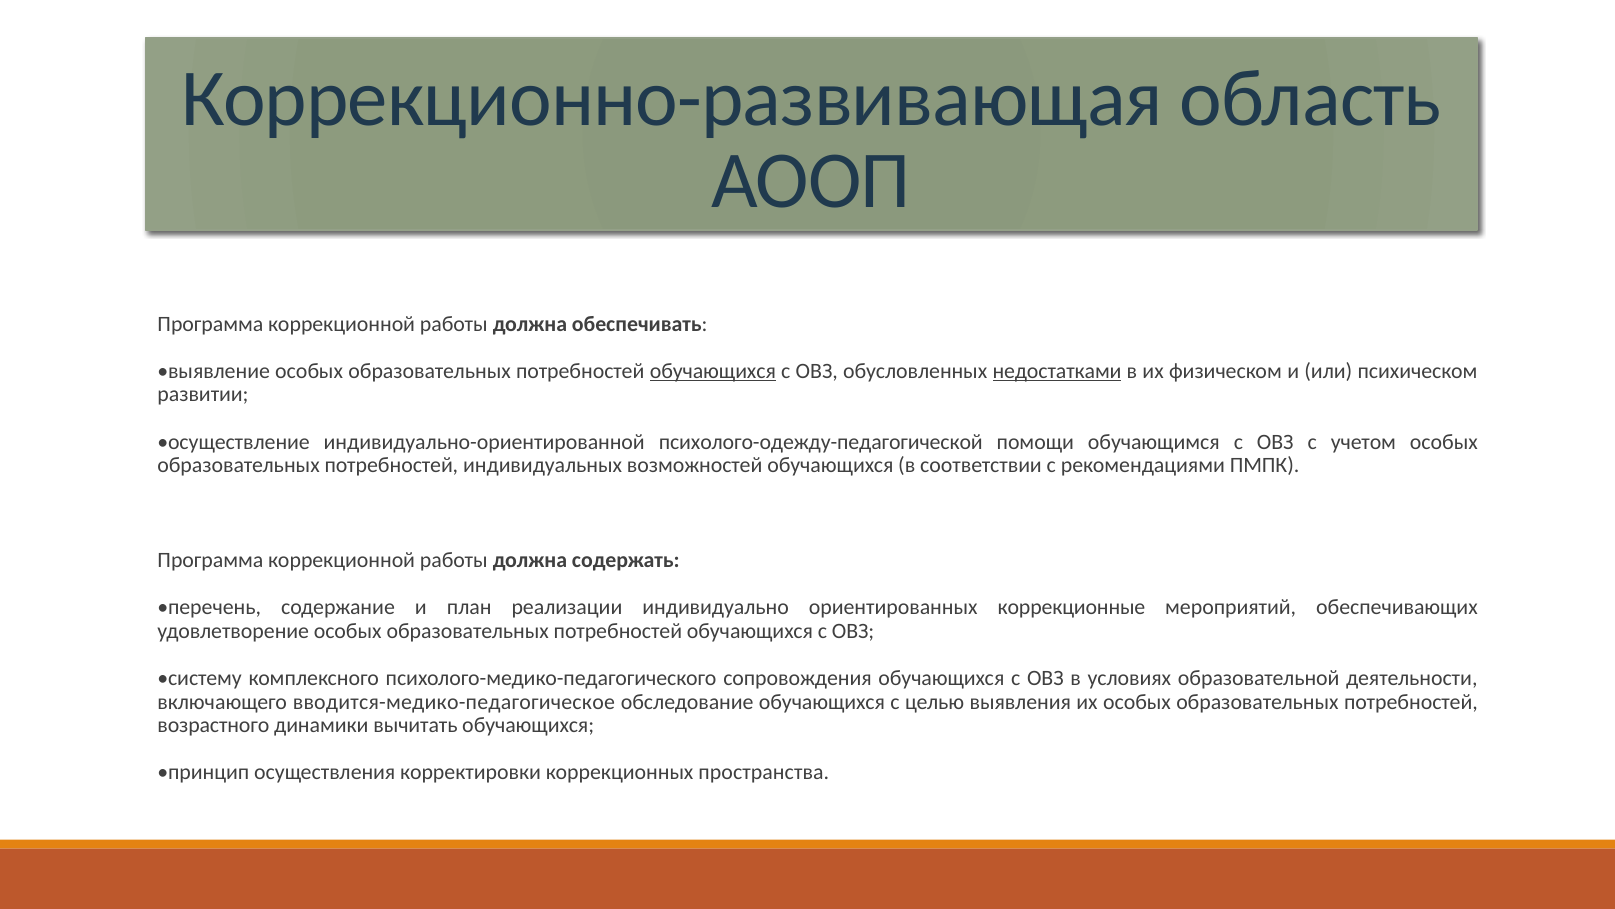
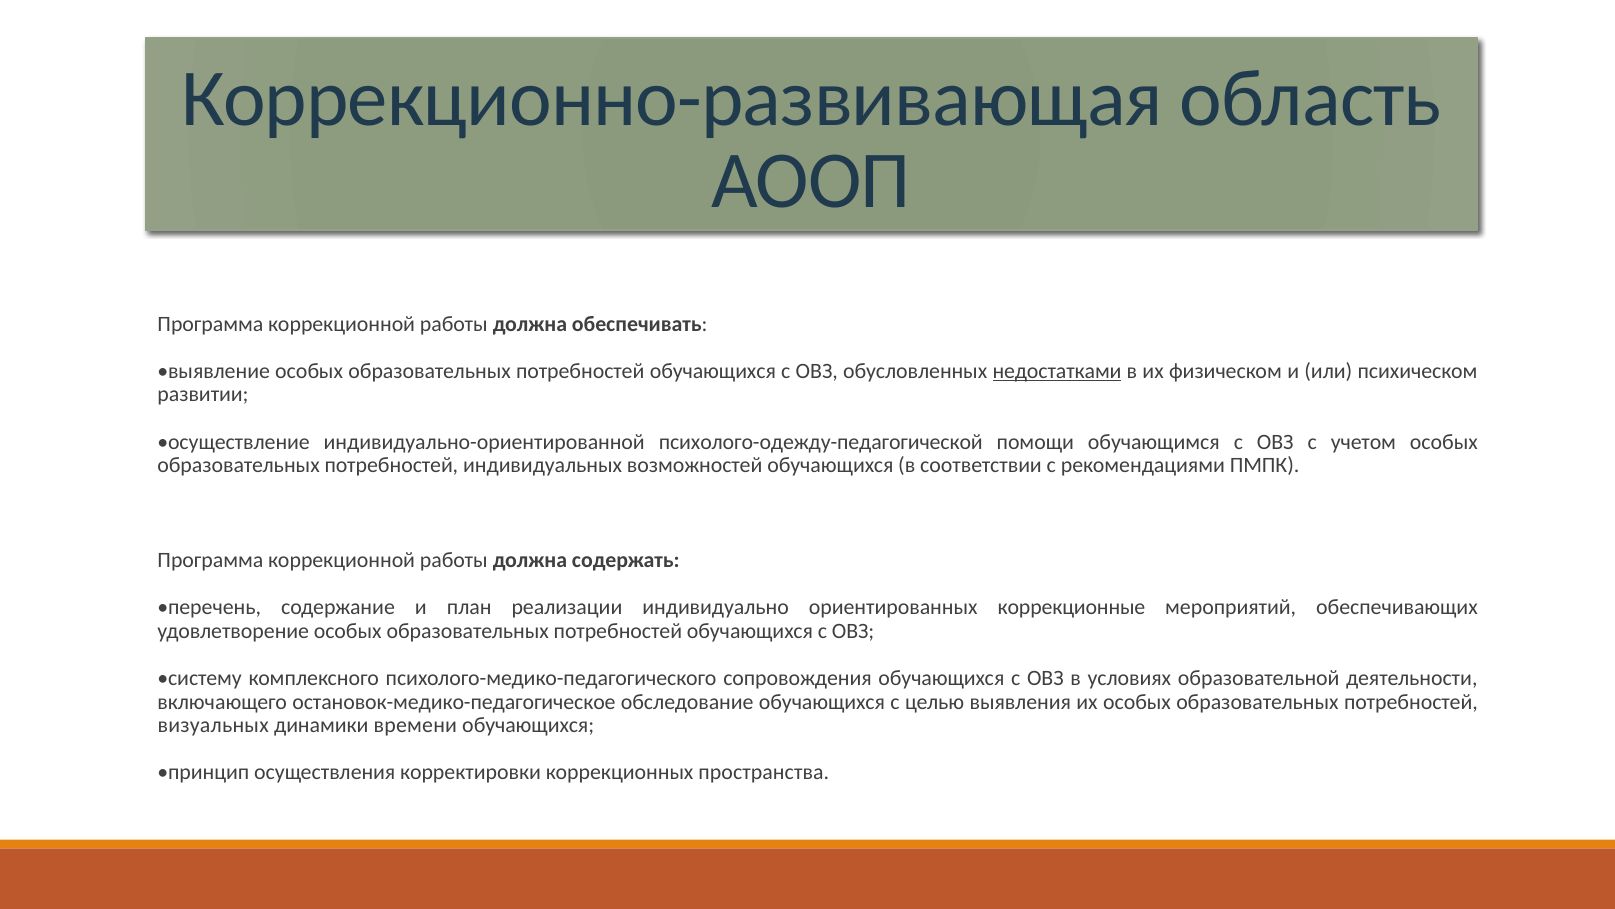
обучающихся underline: present -> none (713, 371)
вводится-медико-педагогическое: вводится-медико-педагогическое -> остановок-медико-педагогическое (454, 701)
возрастного: возрастного -> визуальных (213, 725)
вычитать: вычитать -> времени (415, 725)
